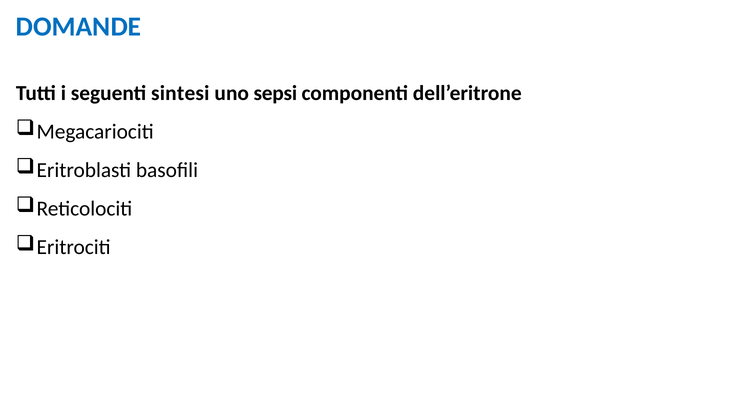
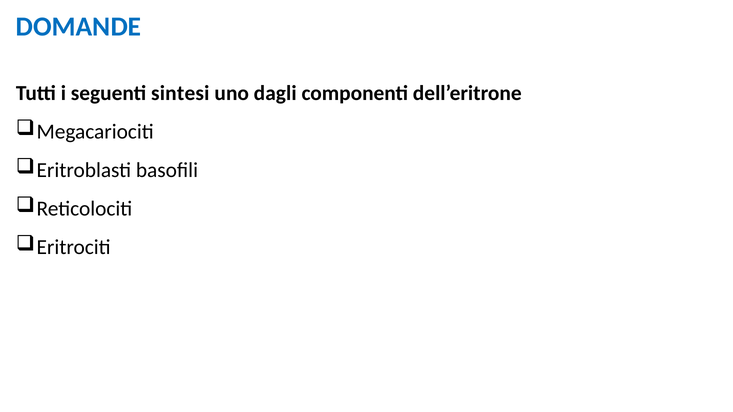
sepsi: sepsi -> dagli (275, 93)
